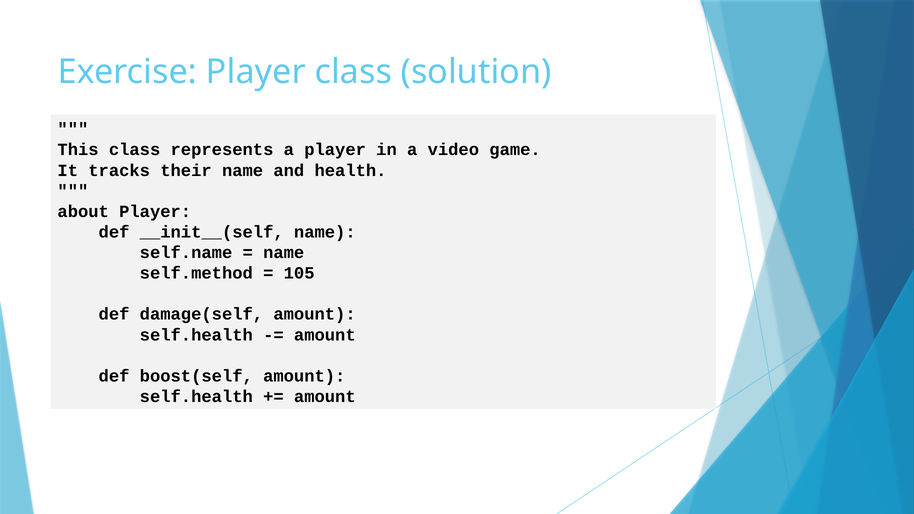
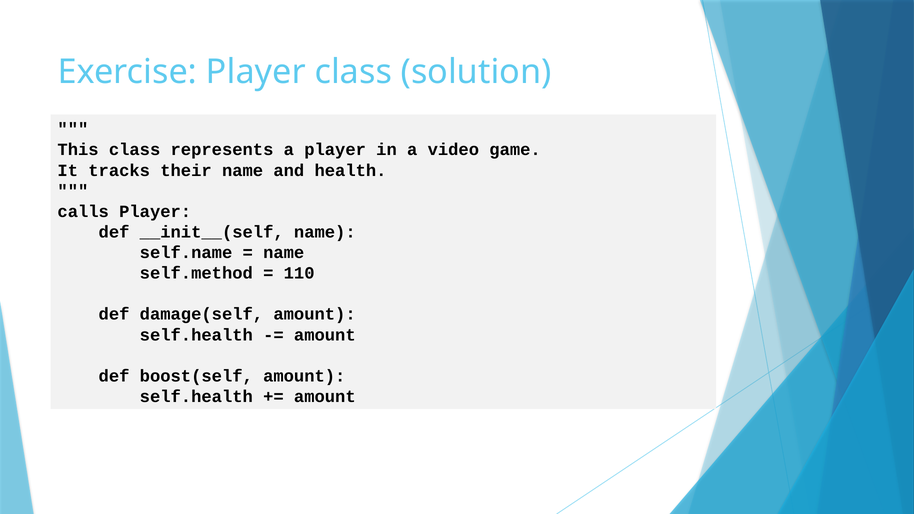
about: about -> calls (83, 212)
105: 105 -> 110 (299, 273)
